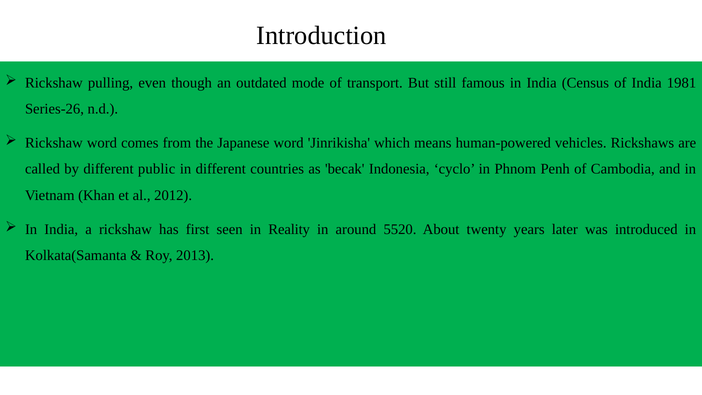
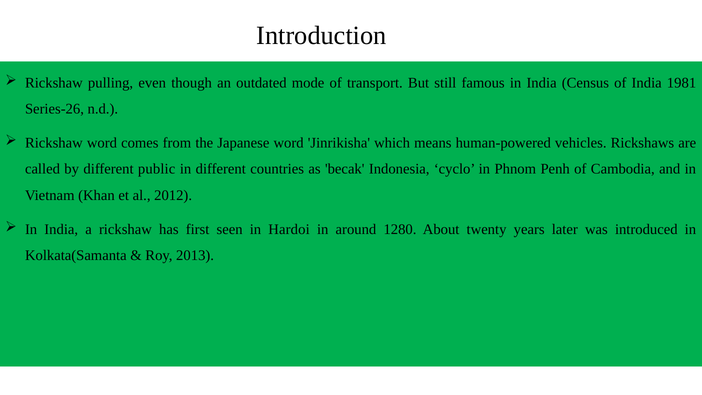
Reality: Reality -> Hardoi (289, 229)
5520: 5520 -> 1280 (400, 229)
